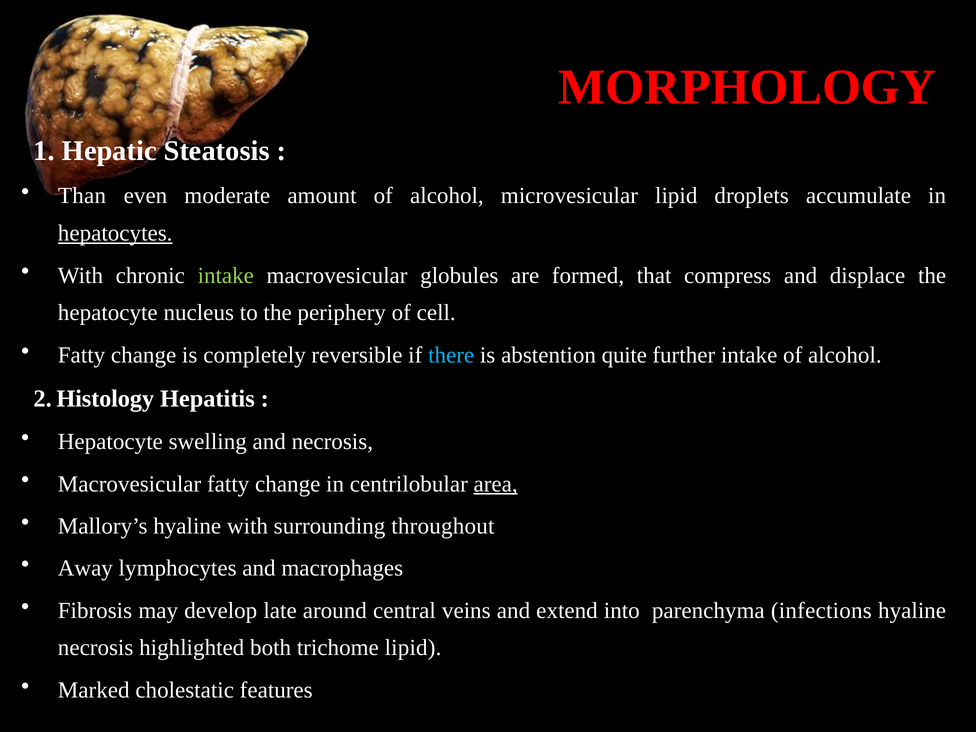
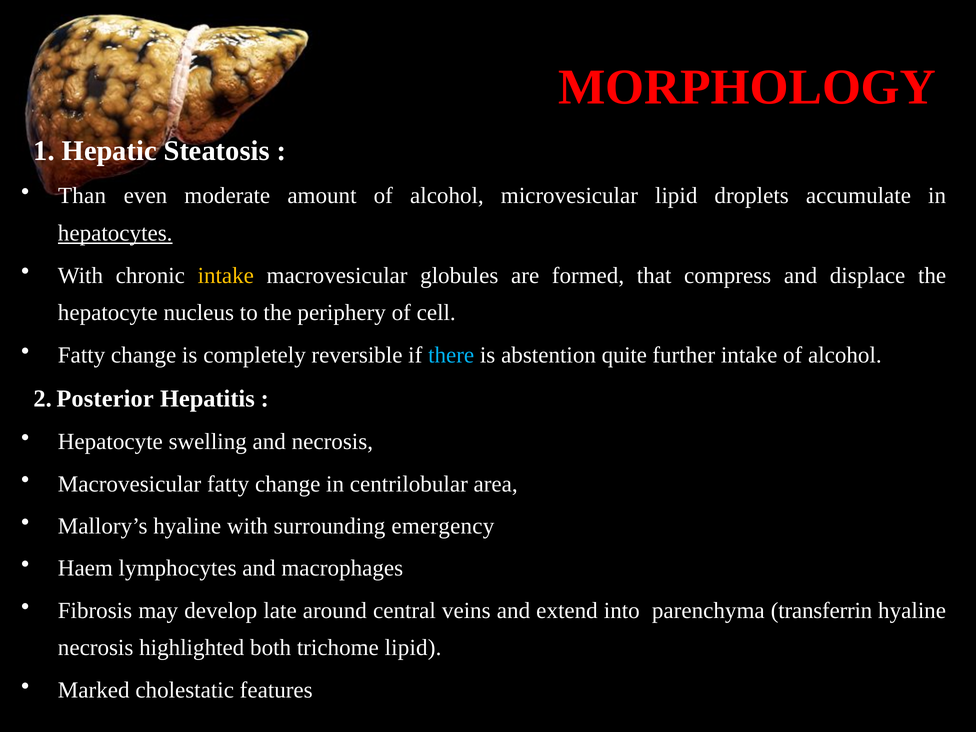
intake colour: light green -> yellow (226, 275)
Histology: Histology -> Posterior (105, 399)
area underline: present -> none (496, 484)
throughout: throughout -> emergency (443, 526)
Away: Away -> Haem (85, 568)
infections: infections -> transferrin (822, 610)
